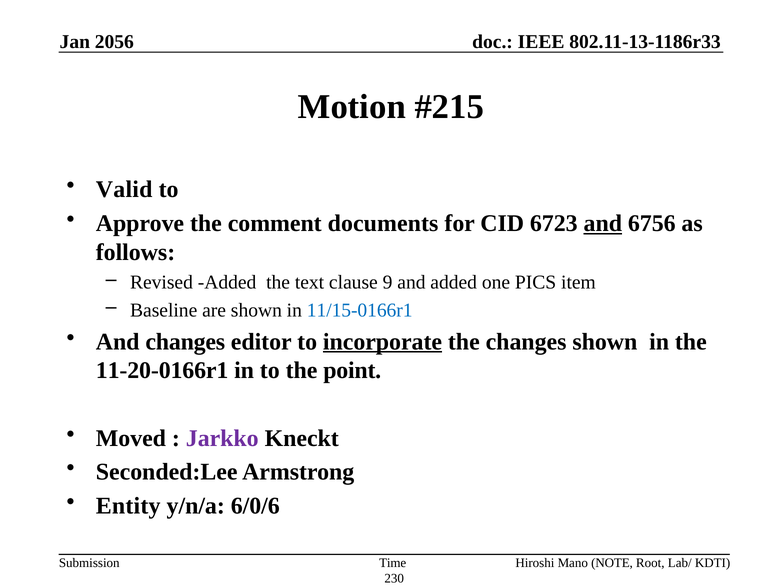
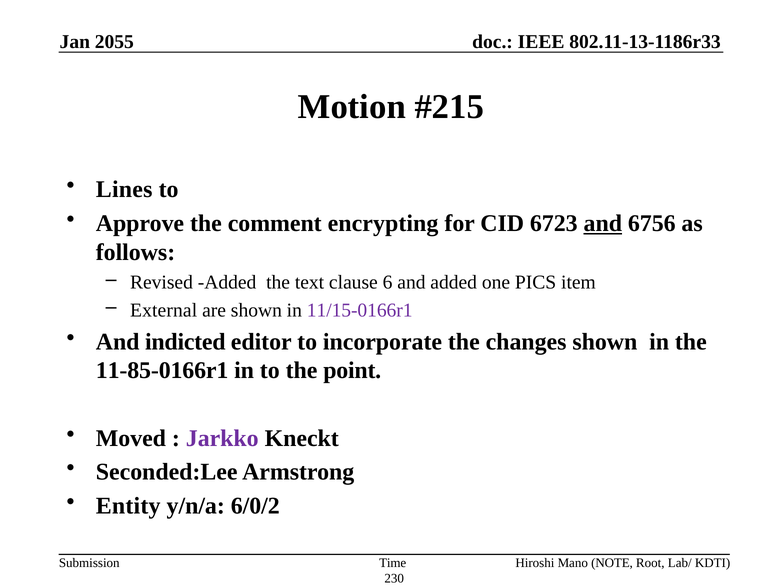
2056: 2056 -> 2055 (114, 42)
Valid: Valid -> Lines (124, 189)
documents: documents -> encrypting (383, 223)
9: 9 -> 6 (388, 282)
Baseline: Baseline -> External (164, 310)
11/15-0166r1 colour: blue -> purple (360, 310)
And changes: changes -> indicted (185, 341)
incorporate underline: present -> none (383, 341)
11-20-0166r1: 11-20-0166r1 -> 11-85-0166r1 (162, 370)
6/0/6: 6/0/6 -> 6/0/2 (255, 505)
